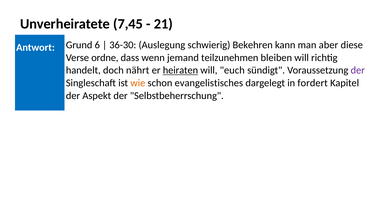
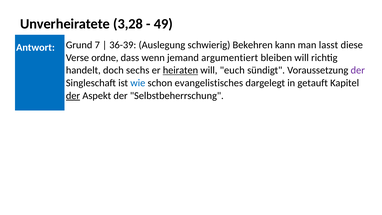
7,45: 7,45 -> 3,28 (128, 24)
21: 21 -> 49 (163, 24)
6: 6 -> 7 (97, 45)
36-30: 36-30 -> 36-39 (123, 45)
aber: aber -> lasst (329, 45)
teilzunehmen: teilzunehmen -> argumentiert (230, 58)
nährt: nährt -> sechs (138, 70)
wie colour: orange -> blue (138, 83)
fordert: fordert -> getauft (313, 83)
der underline: none -> present (73, 96)
